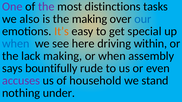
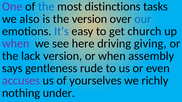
the colour: purple -> blue (46, 7)
the making: making -> version (90, 19)
It’s colour: orange -> blue (62, 31)
special: special -> church (144, 31)
when colour: blue -> purple (16, 44)
within: within -> giving (150, 44)
lack making: making -> version (63, 56)
bountifully: bountifully -> gentleness (51, 68)
household: household -> yourselves (95, 81)
stand: stand -> richly (155, 81)
